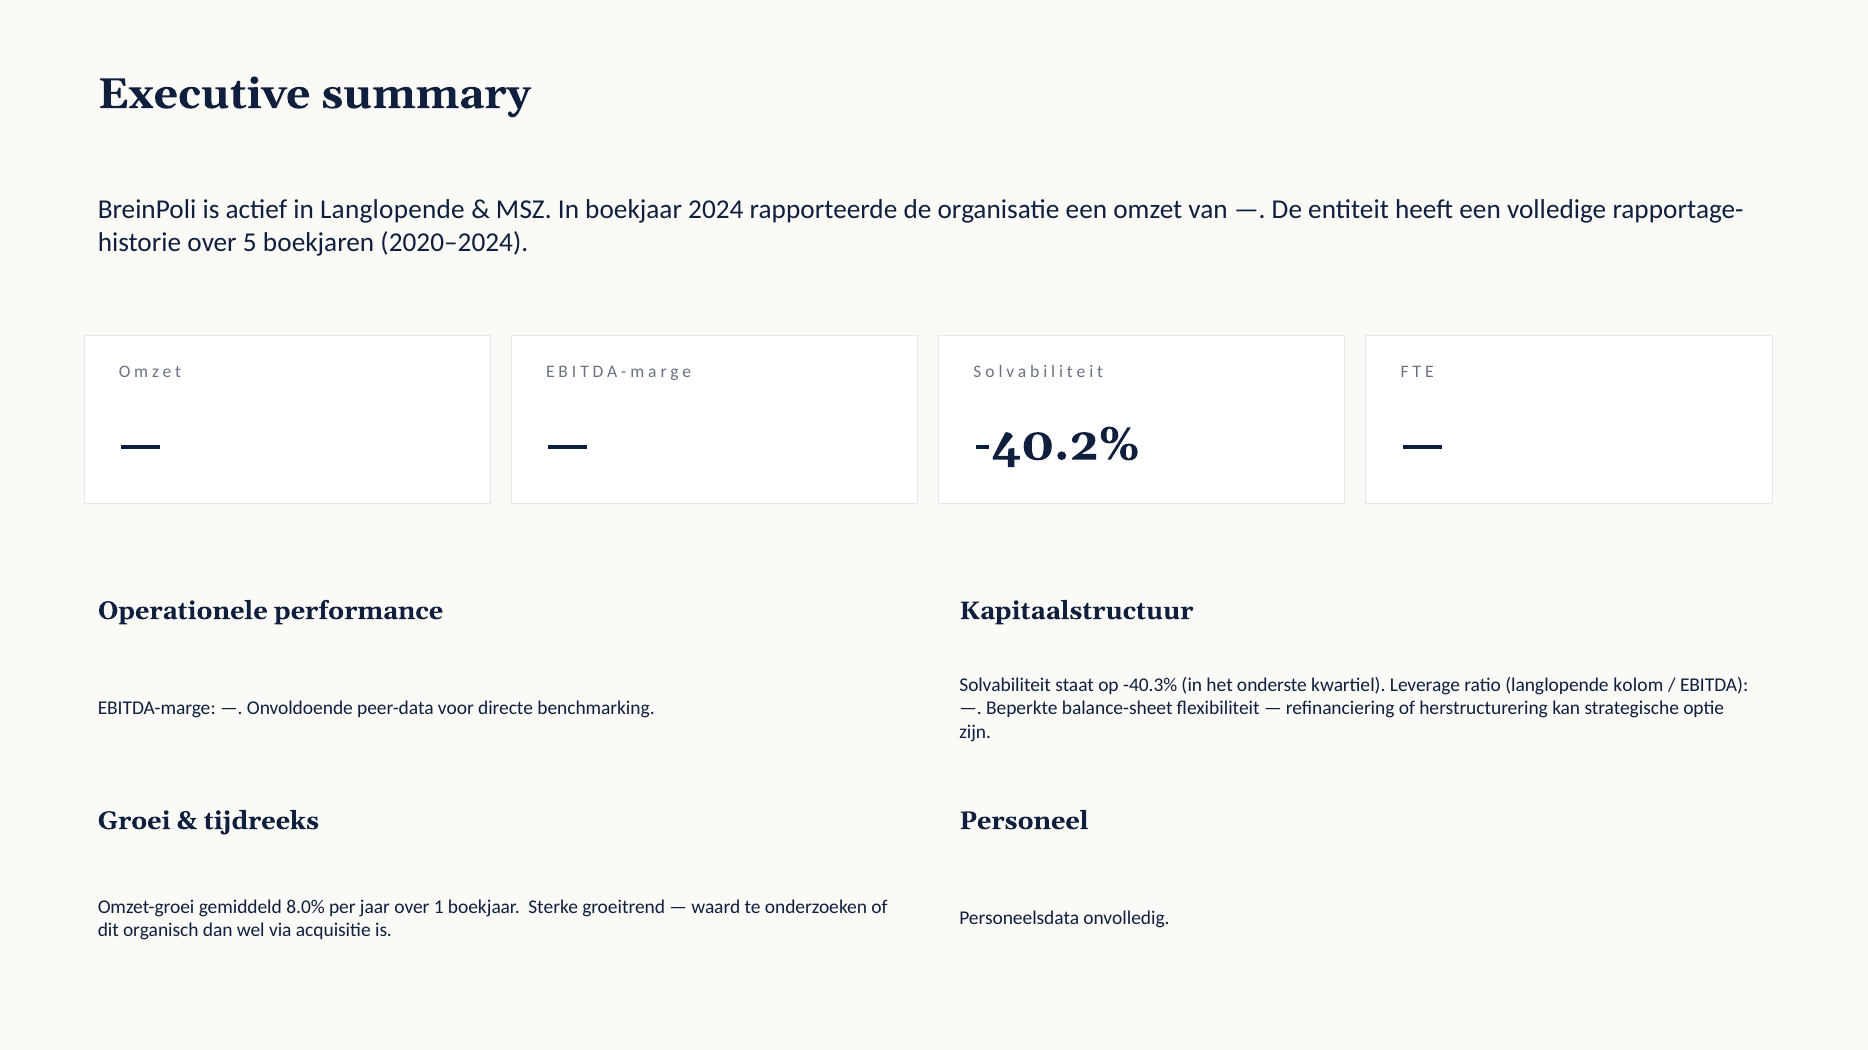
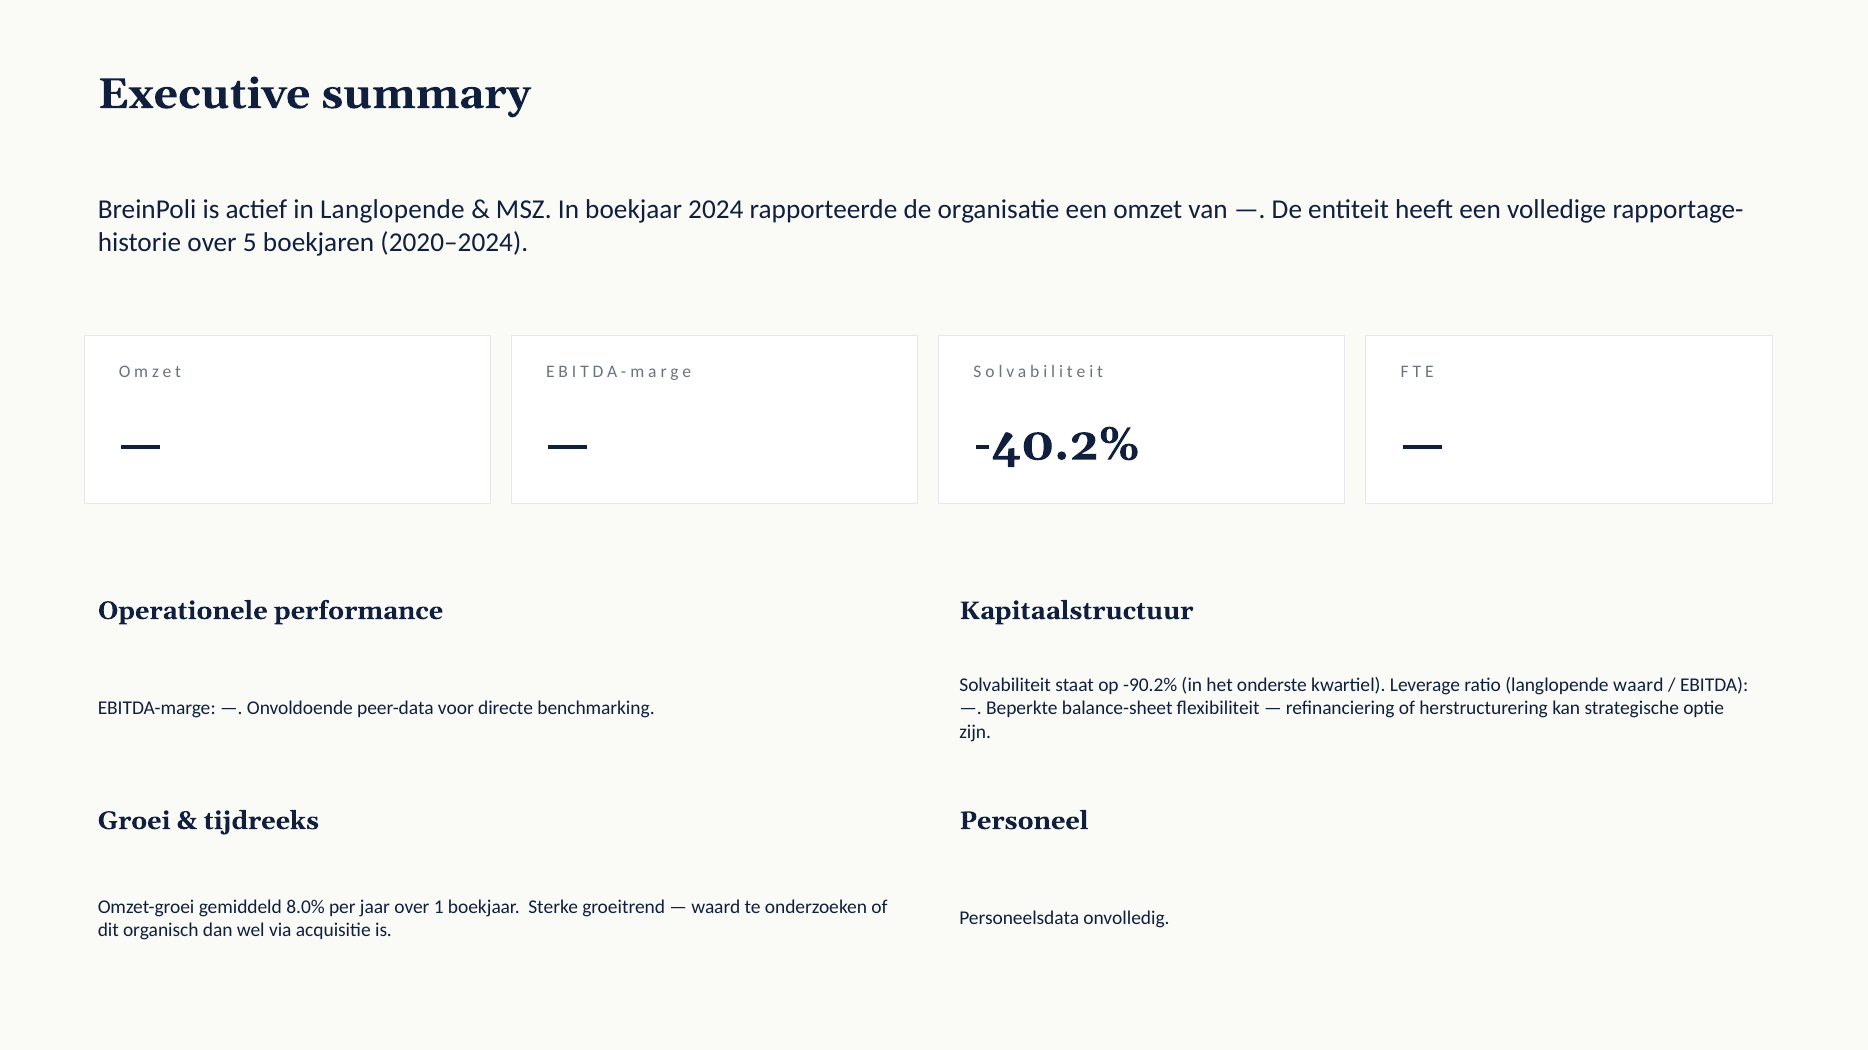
-40.3%: -40.3% -> -90.2% (1150, 685)
langlopende kolom: kolom -> waard (1638, 685)
